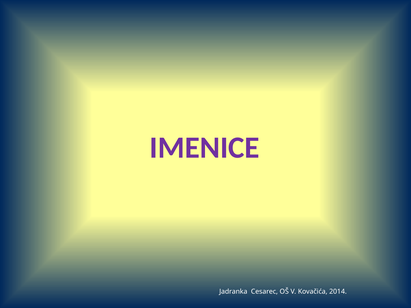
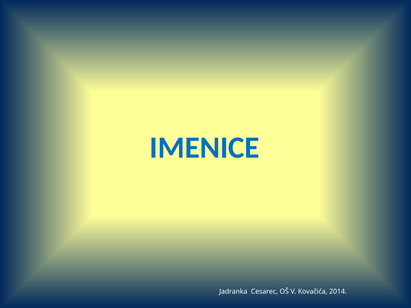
IMENICE colour: purple -> blue (205, 148)
